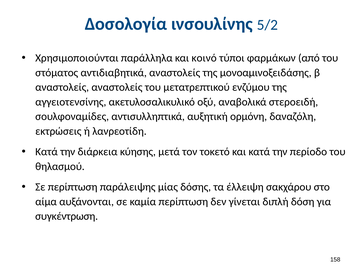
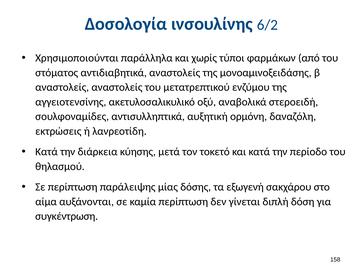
5/2: 5/2 -> 6/2 (268, 25)
κοινό: κοινό -> χωρίς (204, 58)
έλλειψη: έλλειψη -> εξωγενή (245, 187)
